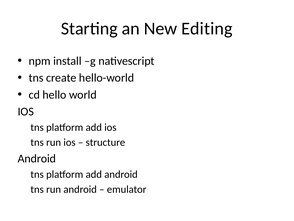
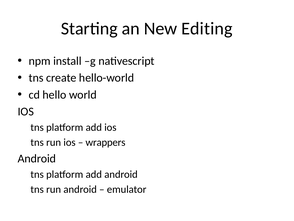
structure: structure -> wrappers (105, 142)
